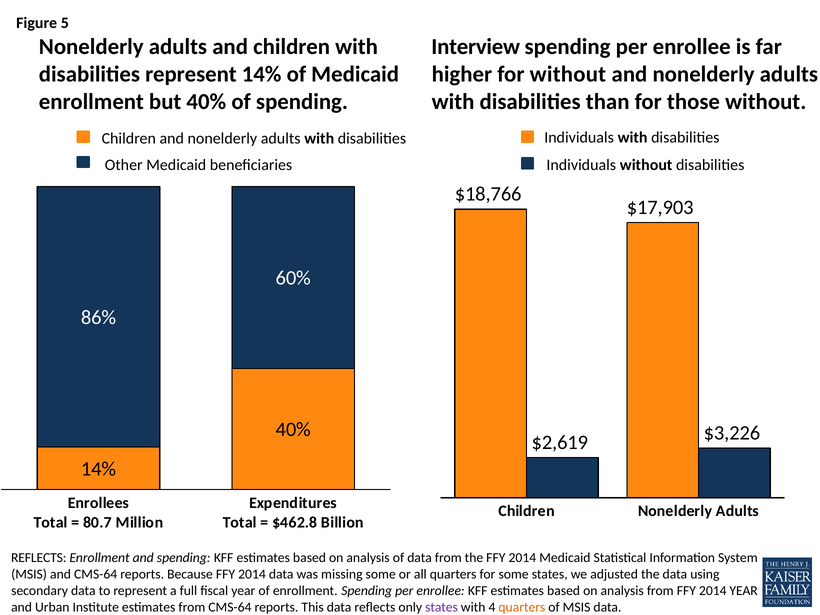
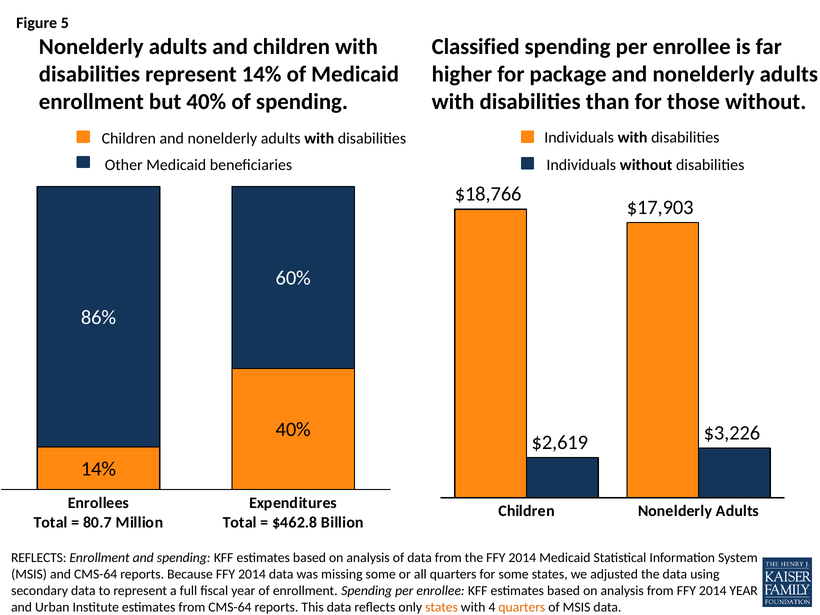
Interview: Interview -> Classified (476, 47)
for without: without -> package (568, 74)
states colour: purple -> orange (442, 607)
